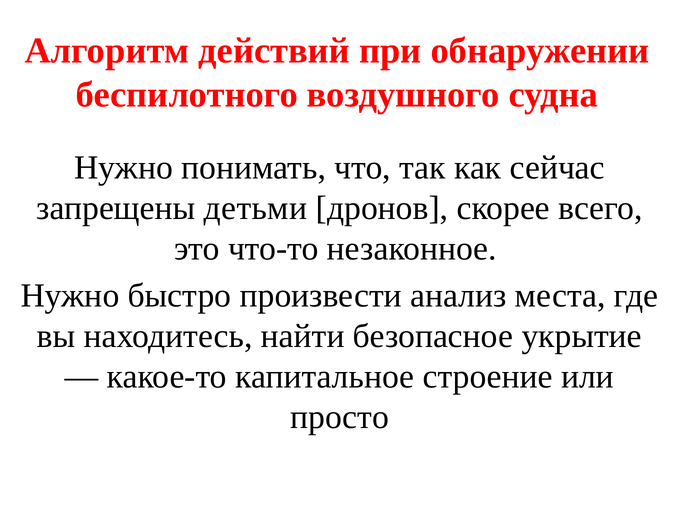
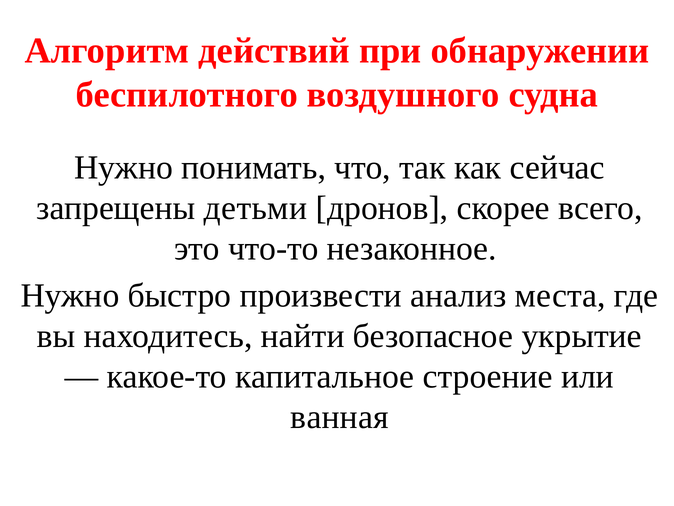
просто: просто -> ванная (340, 417)
